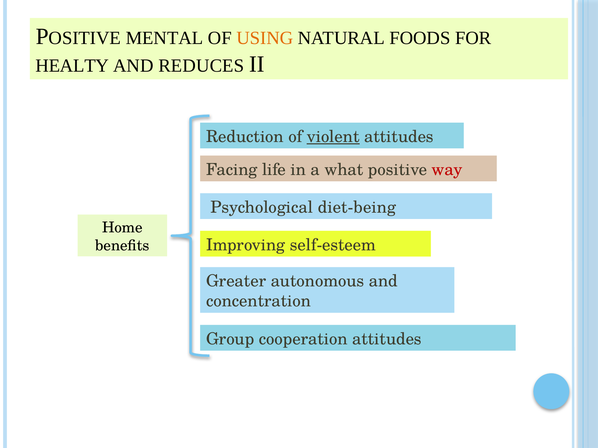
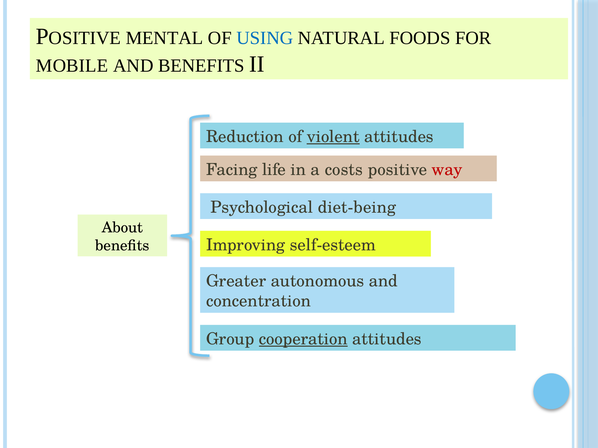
USING colour: orange -> blue (265, 38)
HEALTY: HEALTY -> MOBILE (72, 66)
AND REDUCES: REDUCES -> BENEFITS (201, 66)
what: what -> costs (344, 170)
Home: Home -> About (122, 228)
cooperation underline: none -> present (303, 339)
